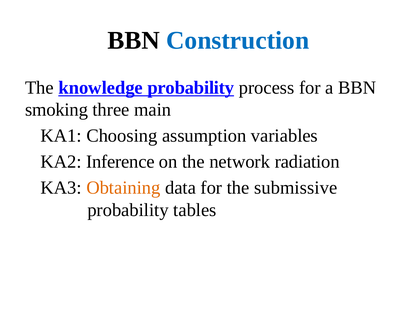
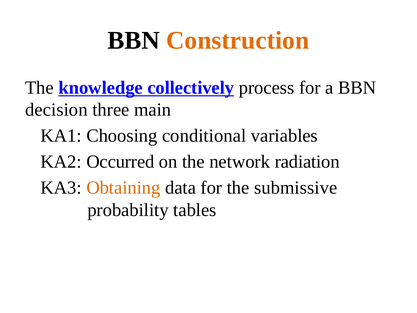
Construction colour: blue -> orange (238, 40)
knowledge probability: probability -> collectively (191, 87)
smoking: smoking -> decision (56, 110)
assumption: assumption -> conditional (204, 136)
Inference: Inference -> Occurred (120, 162)
